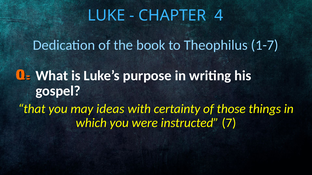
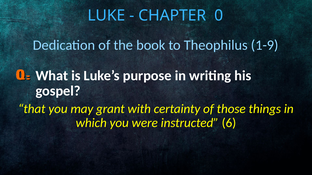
4: 4 -> 0 (219, 15)
1-7: 1-7 -> 1-9 (265, 45)
ideas: ideas -> grant (110, 109)
7: 7 -> 6 (229, 123)
